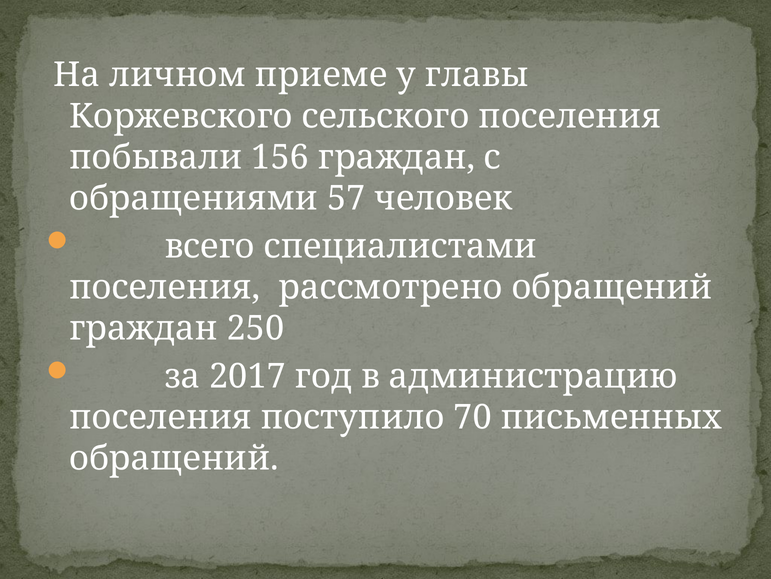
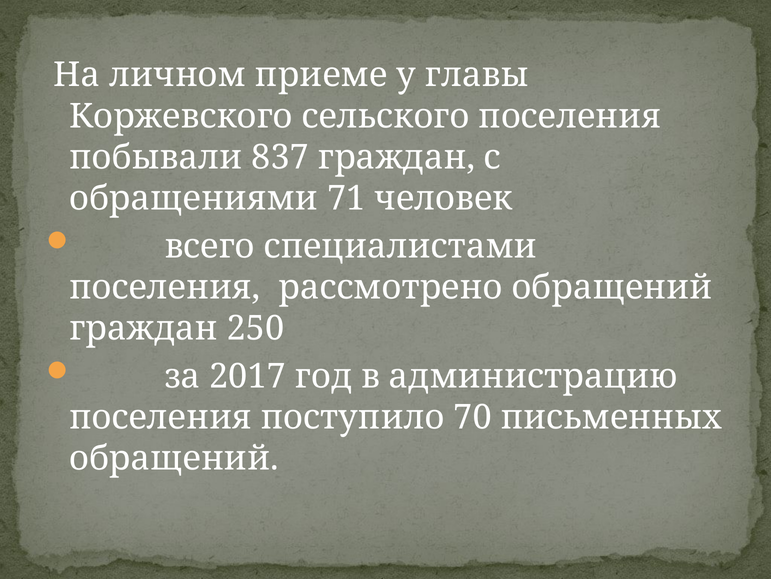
156: 156 -> 837 (280, 157)
57: 57 -> 71 (346, 198)
